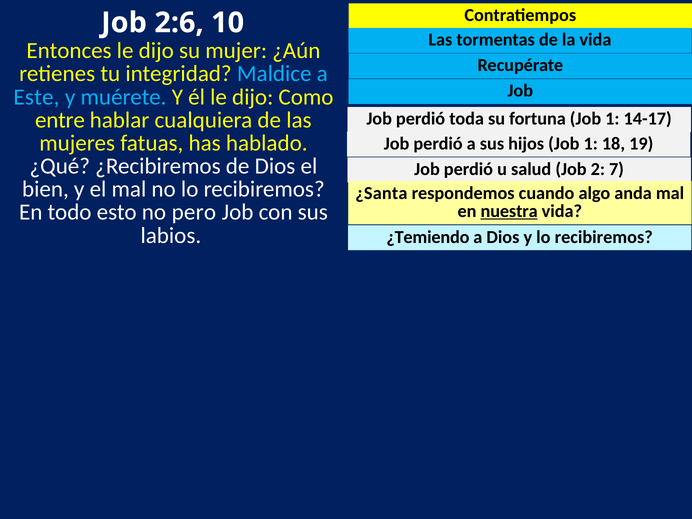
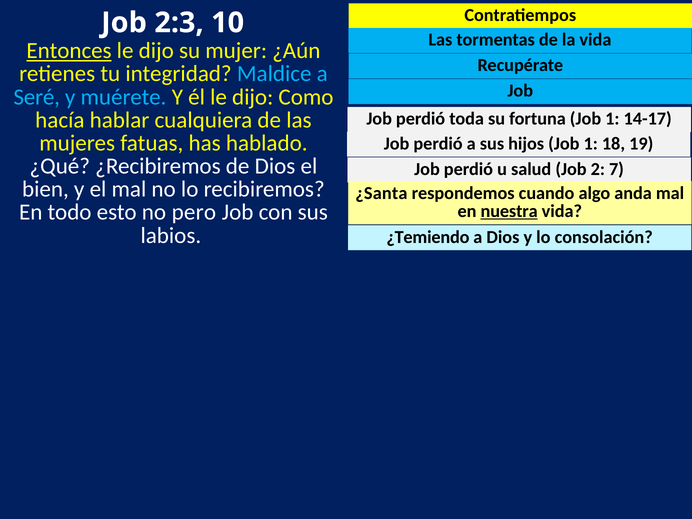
2:6: 2:6 -> 2:3 (179, 23)
Entonces underline: none -> present (69, 51)
Este: Este -> Seré (37, 97)
entre: entre -> hacía (60, 120)
y lo recibiremos: recibiremos -> consolación (604, 237)
